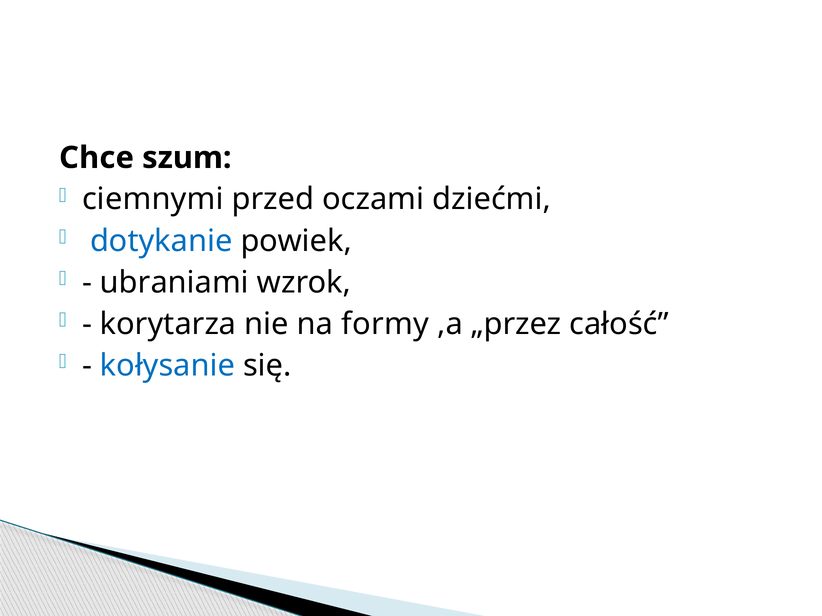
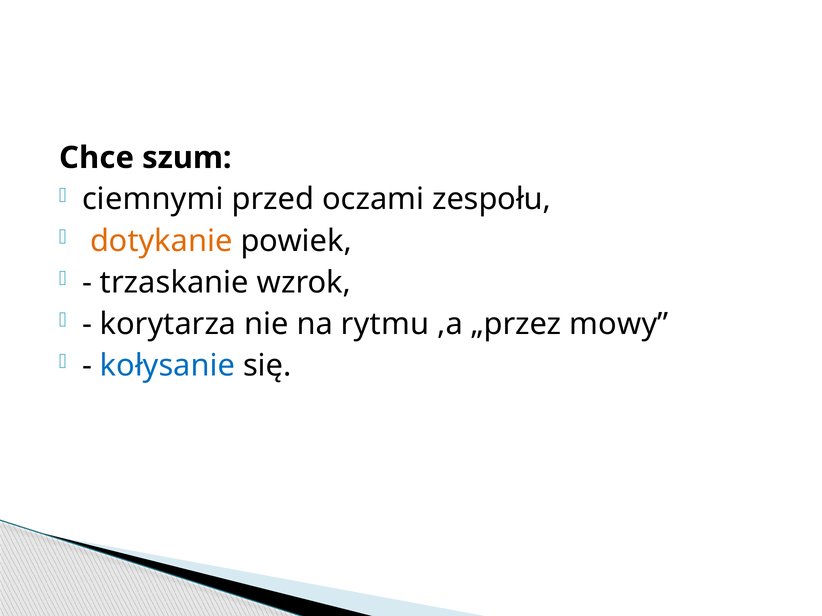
dziećmi: dziećmi -> zespołu (492, 199)
dotykanie colour: blue -> orange (161, 241)
ubraniami: ubraniami -> trzaskanie (174, 283)
formy: formy -> rytmu (385, 324)
całość: całość -> mowy (619, 324)
